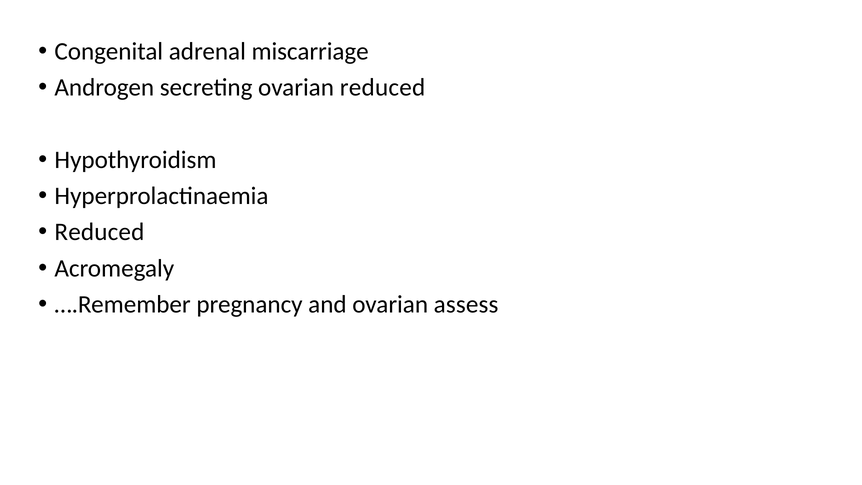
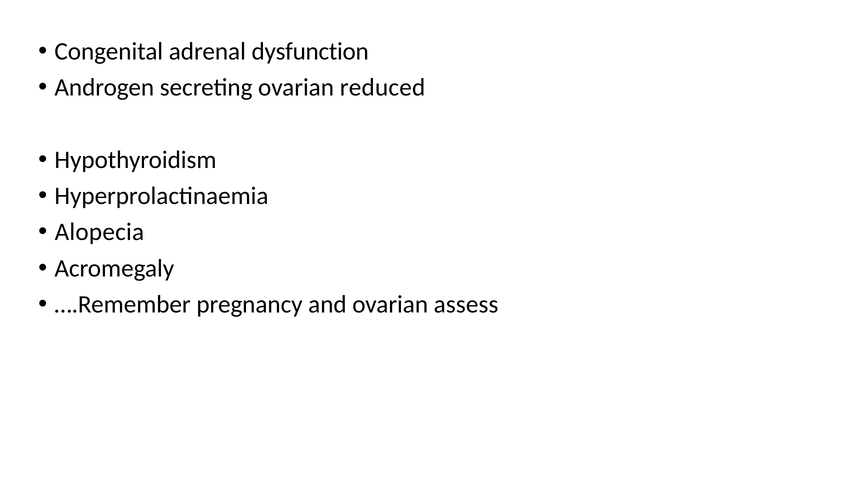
miscarriage: miscarriage -> dysfunction (310, 51)
Reduced: Reduced -> Alopecia (99, 232)
